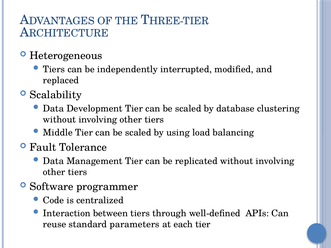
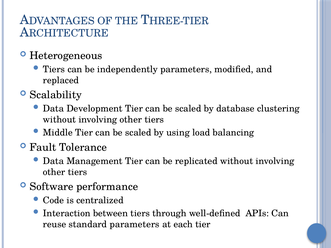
independently interrupted: interrupted -> parameters (186, 69)
programmer: programmer -> performance (107, 187)
